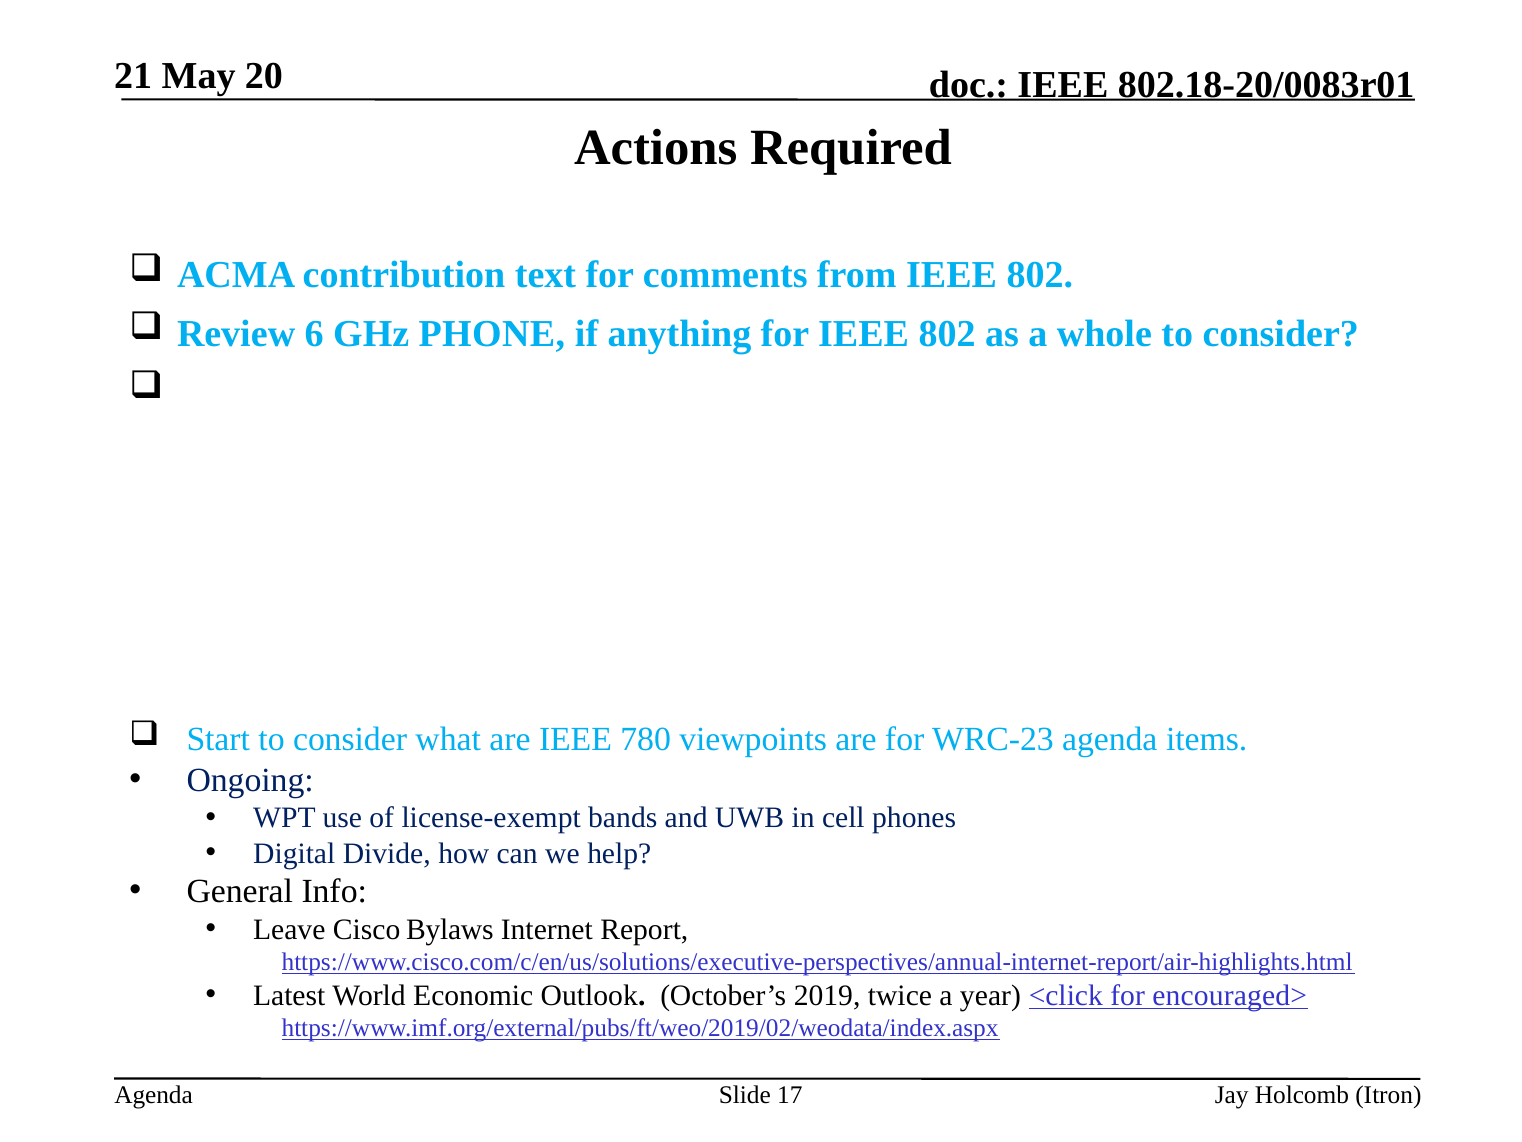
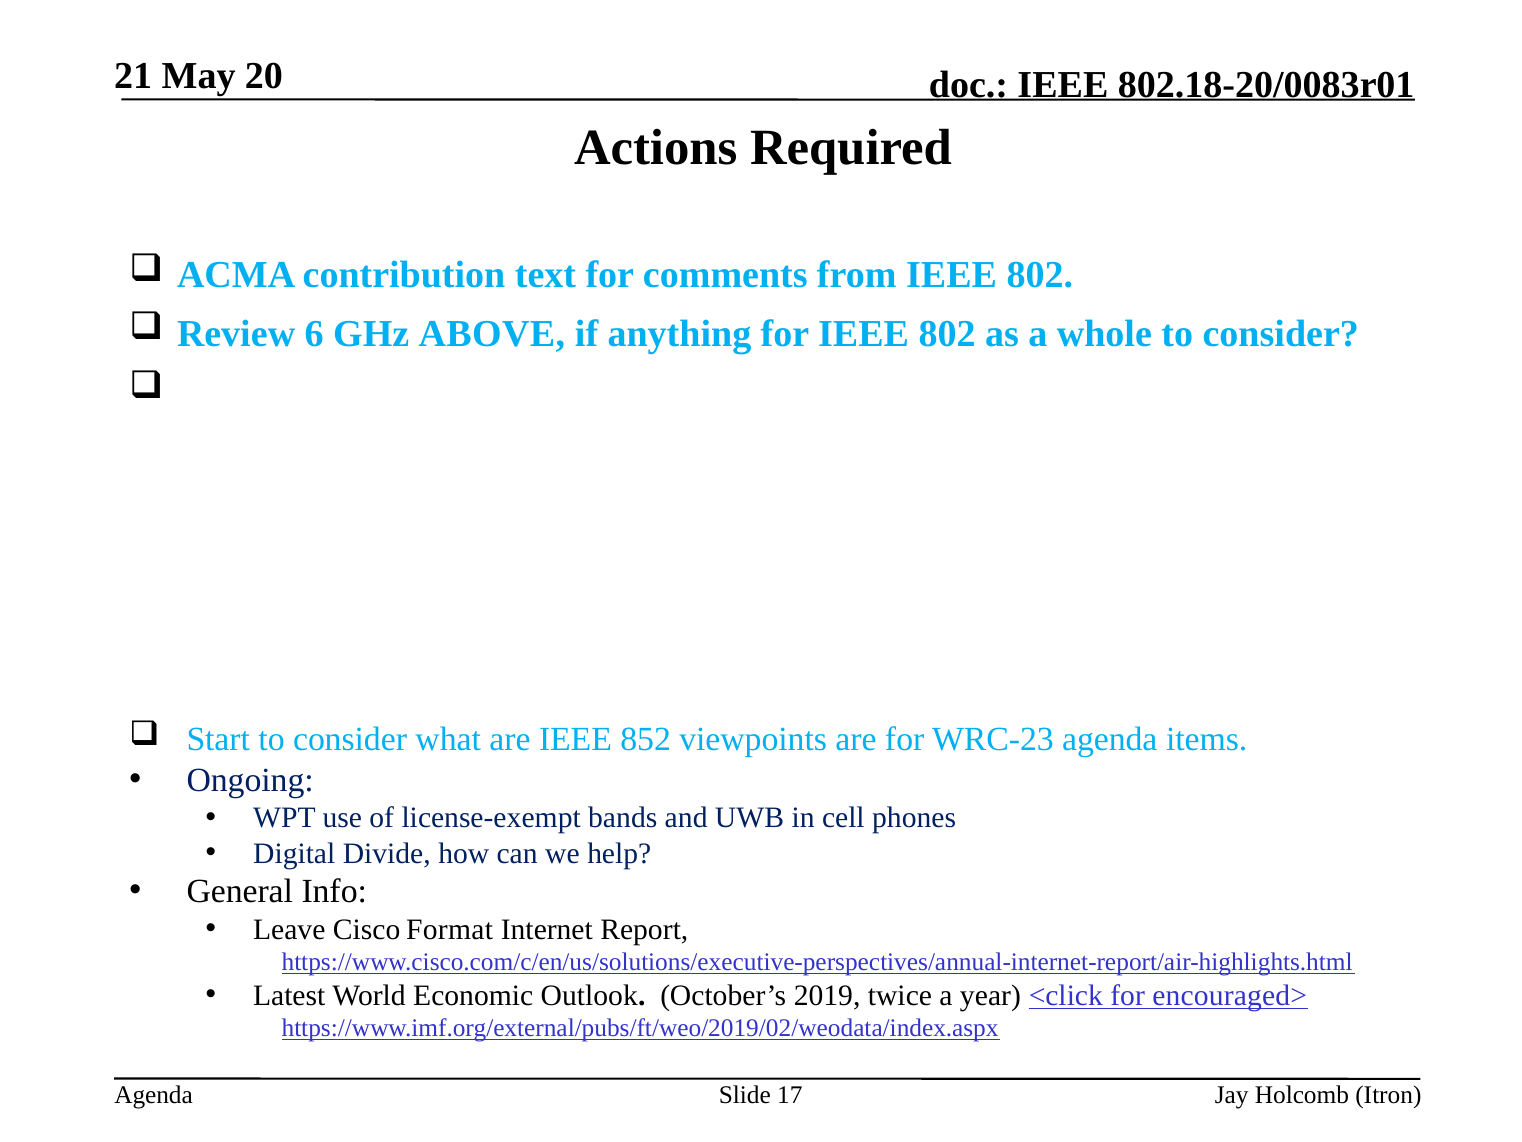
PHONE: PHONE -> ABOVE (492, 333)
780: 780 -> 852 (646, 739)
Bylaws: Bylaws -> Format (450, 929)
